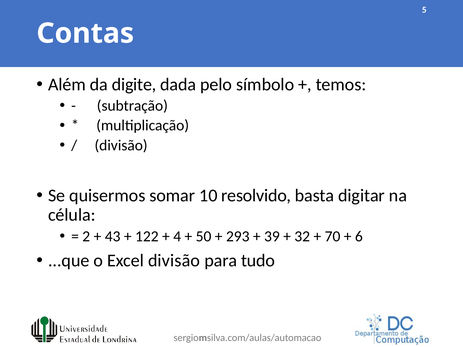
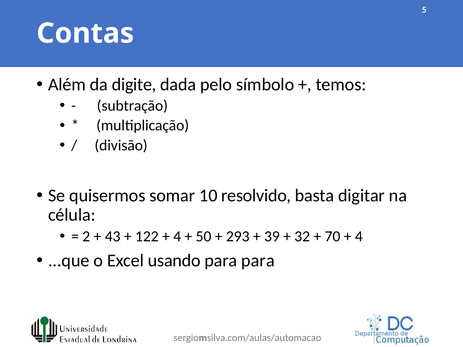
6: 6 -> 4 (359, 236)
Excel divisão: divisão -> usando (174, 261)
para tudo: tudo -> para (258, 261)
